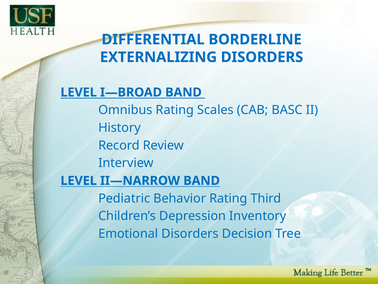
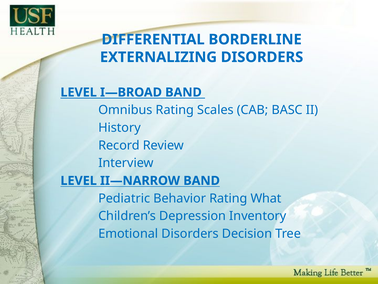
Third: Third -> What (266, 198)
